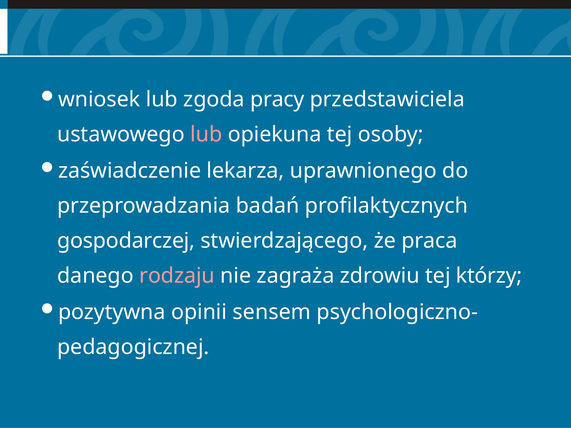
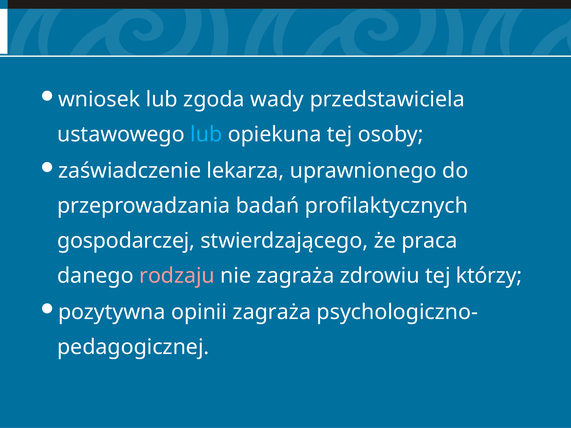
pracy: pracy -> wady (277, 100)
lub colour: pink -> light blue (206, 134)
opinii sensem: sensem -> zagraża (272, 312)
